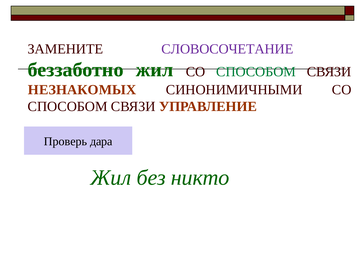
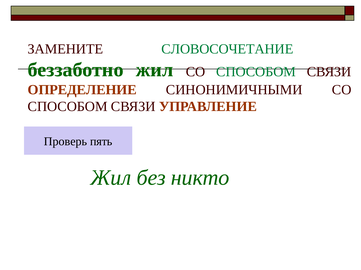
СЛОВОСОЧЕТАНИЕ colour: purple -> green (227, 49)
НЕЗНАКОМЫХ: НЕЗНАКОМЫХ -> ОПРЕДЕЛЕНИЕ (82, 90)
дара: дара -> пять (101, 142)
